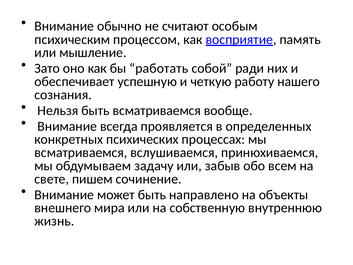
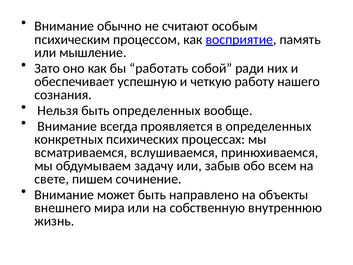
быть всматриваемся: всматриваемся -> определенных (157, 110)
